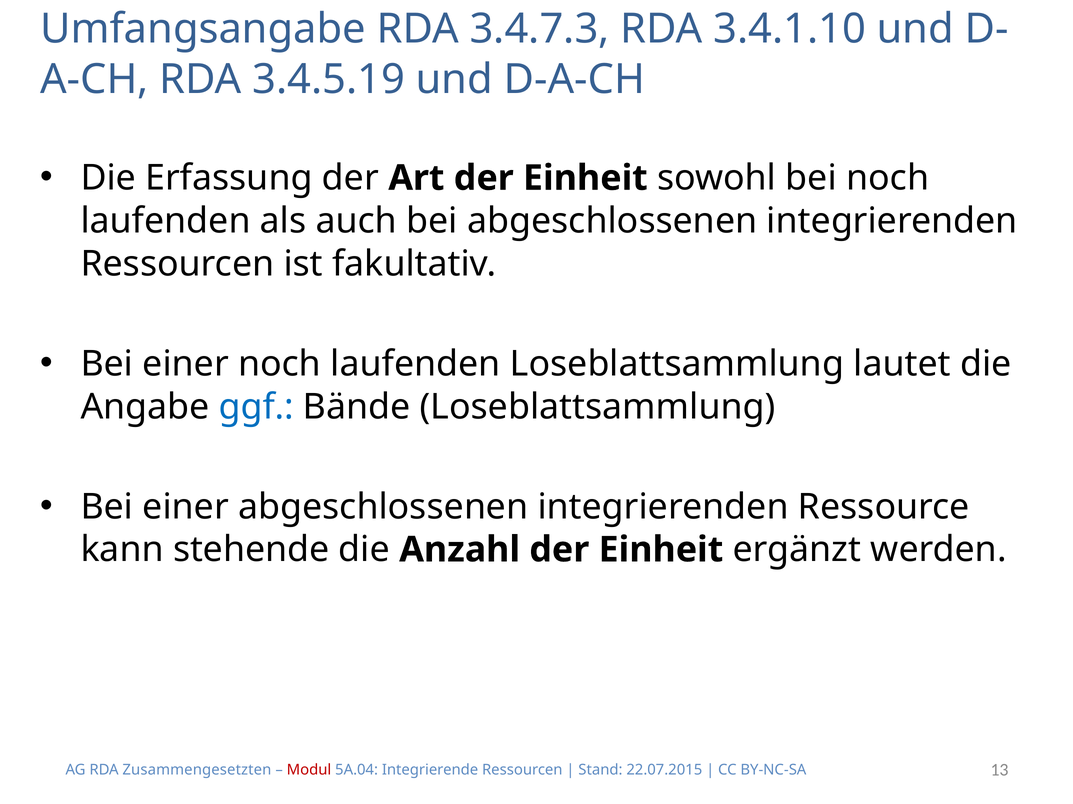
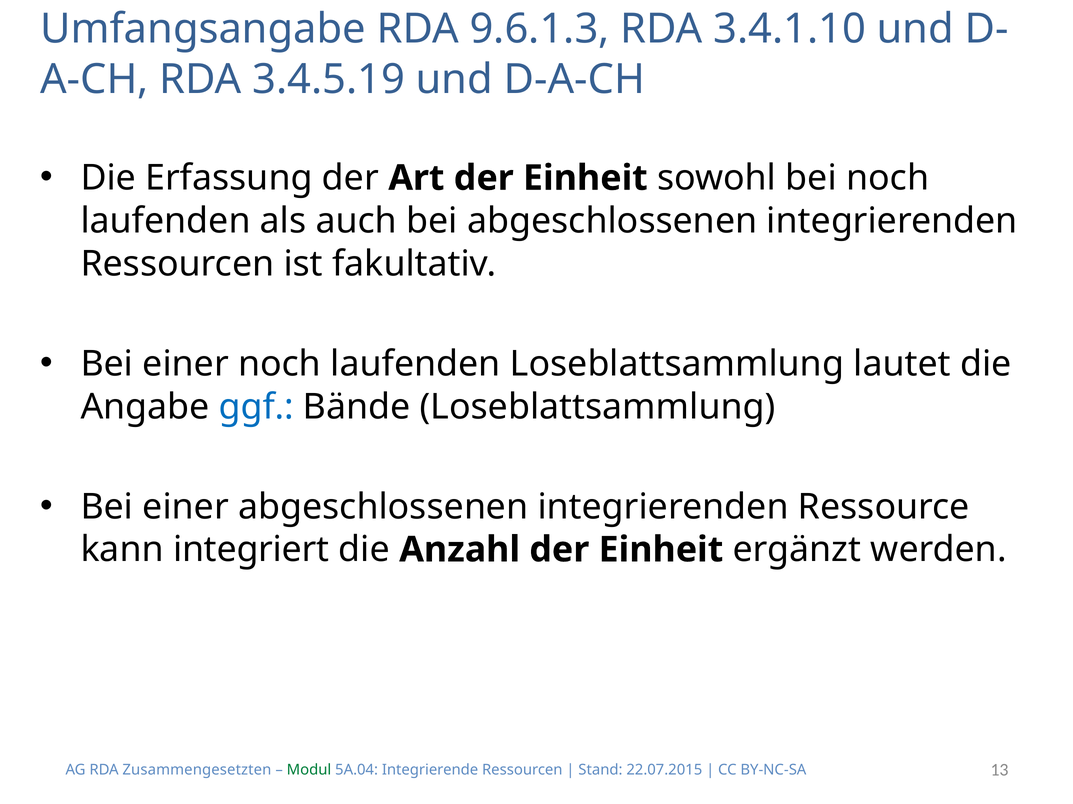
3.4.7.3: 3.4.7.3 -> 9.6.1.3 (540, 29)
stehende: stehende -> integriert (251, 550)
Modul colour: red -> green (309, 771)
